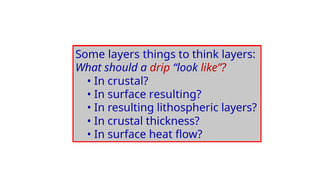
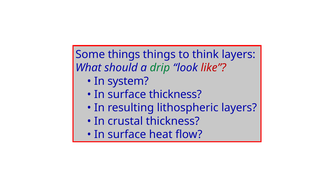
Some layers: layers -> things (124, 54)
drip colour: red -> green (160, 68)
crustal: crustal -> system (128, 81)
surface resulting: resulting -> thickness (175, 94)
